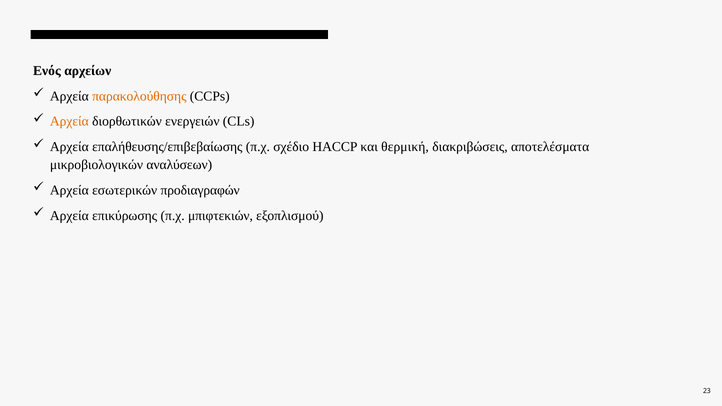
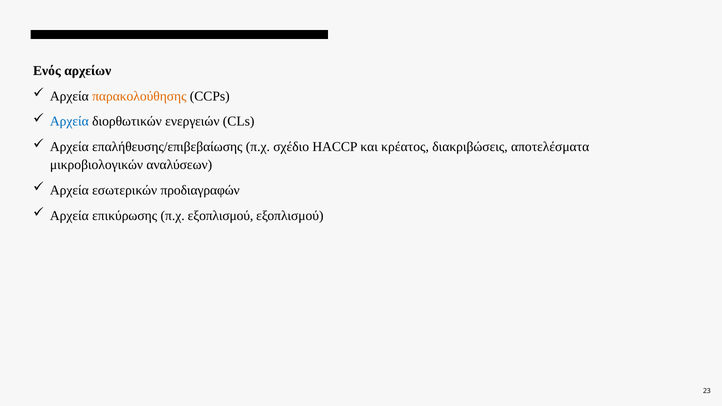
Αρχεία colour: orange -> blue (69, 122)
θερμική: θερμική -> κρέατος (405, 147)
π.χ μπιφτεκιών: μπιφτεκιών -> εξοπλισμού (221, 216)
